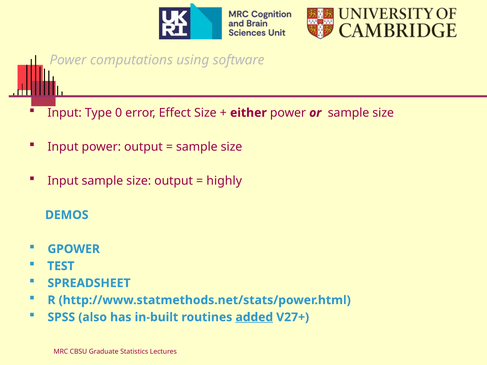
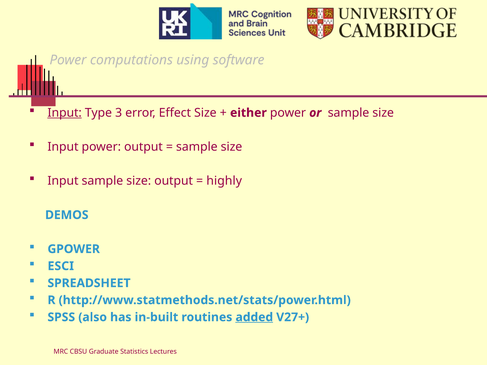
Input underline: none -> present (65, 113)
0: 0 -> 3 (119, 113)
TEST: TEST -> ESCI (61, 266)
